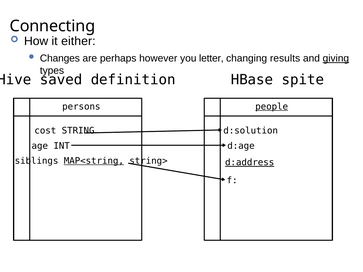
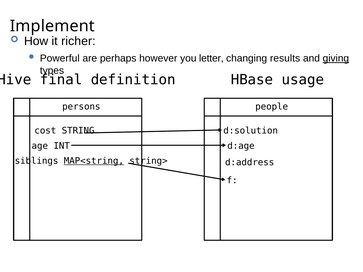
Connecting: Connecting -> Implement (52, 26)
either: either -> richer (78, 41)
Changes: Changes -> Powerful (60, 58)
saved: saved -> final (61, 80)
spite: spite -> usage (303, 80)
people underline: present -> none (272, 107)
d:address underline: present -> none (250, 163)
